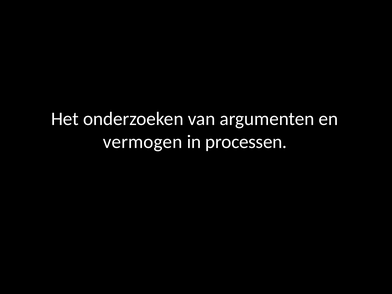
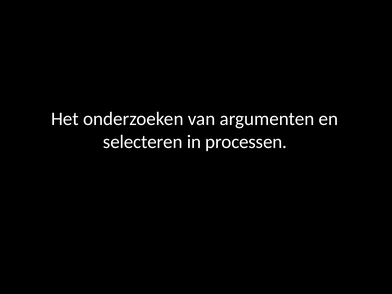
vermogen: vermogen -> selecteren (143, 142)
